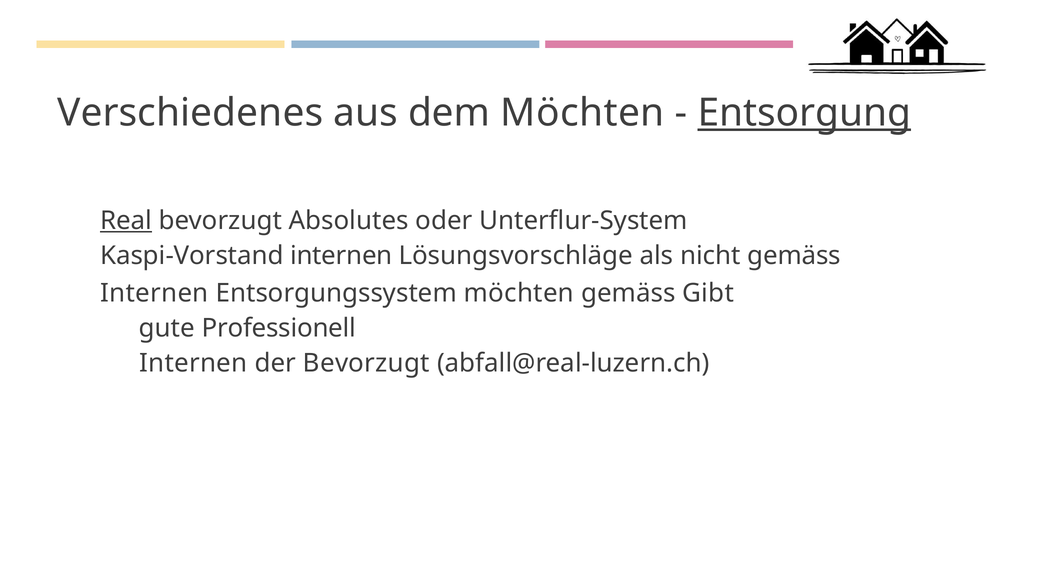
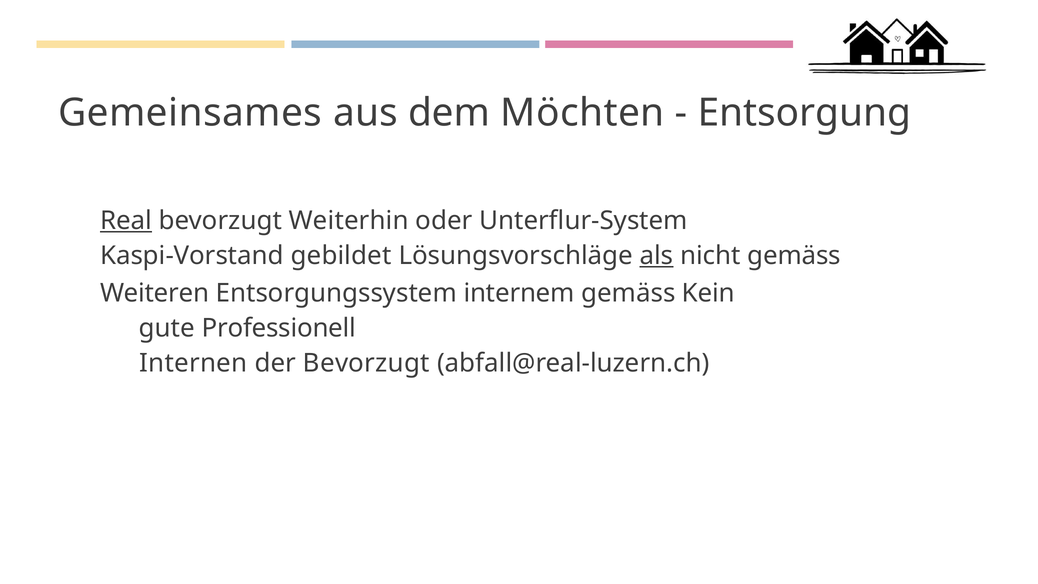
Verschiedenes: Verschiedenes -> Gemeinsames (190, 113)
Entsorgung underline: present -> none (804, 113)
Absolutes: Absolutes -> Weiterhin (349, 221)
Kaspi-Vorstand internen: internen -> gebildet (341, 256)
als underline: none -> present (657, 256)
Internen: Internen -> Weiteren (155, 293)
Entsorgungssystem möchten: möchten -> internem (519, 293)
Gibt: Gibt -> Kein (708, 293)
